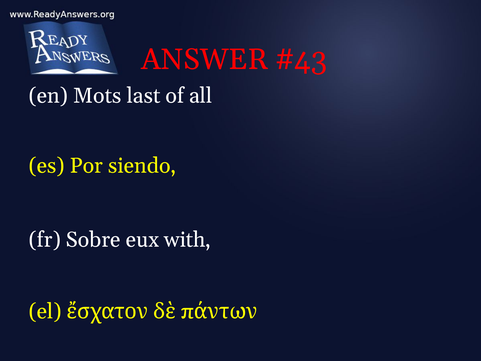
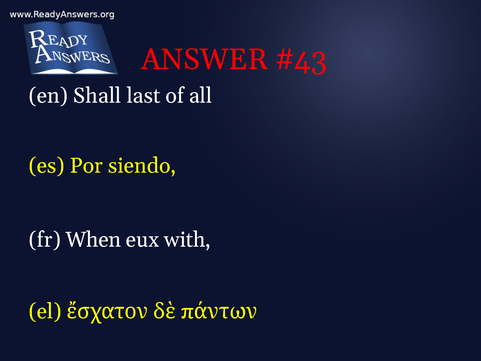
Mots: Mots -> Shall (97, 96)
Sobre: Sobre -> When (93, 240)
